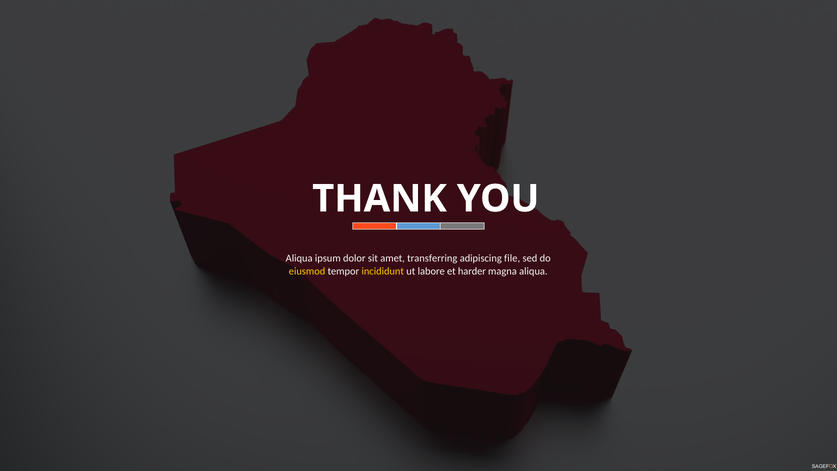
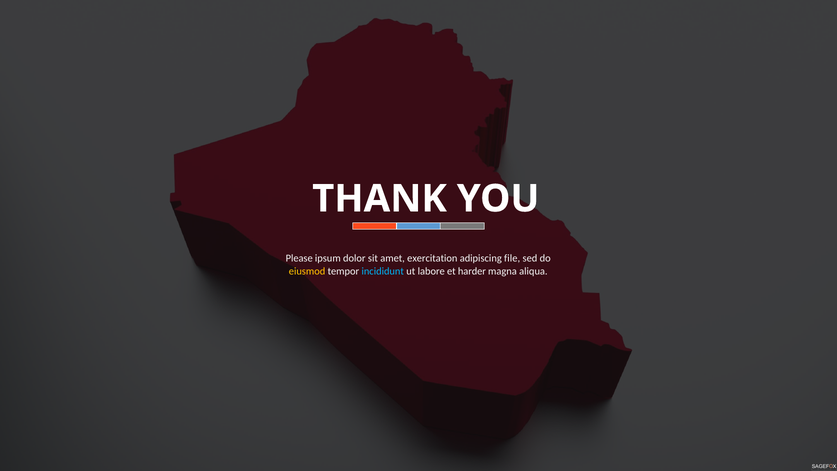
Aliqua: Aliqua -> Please (299, 258)
transferring: transferring -> exercitation (432, 258)
incididunt colour: yellow -> light blue (383, 271)
